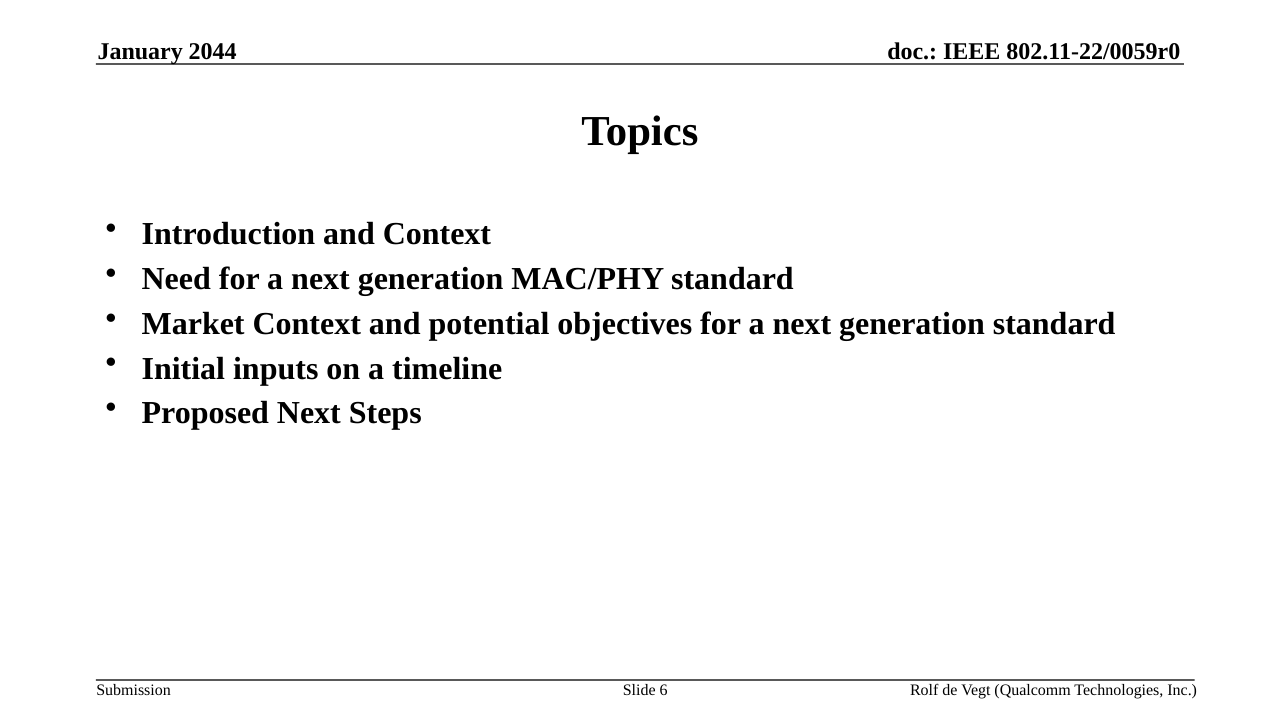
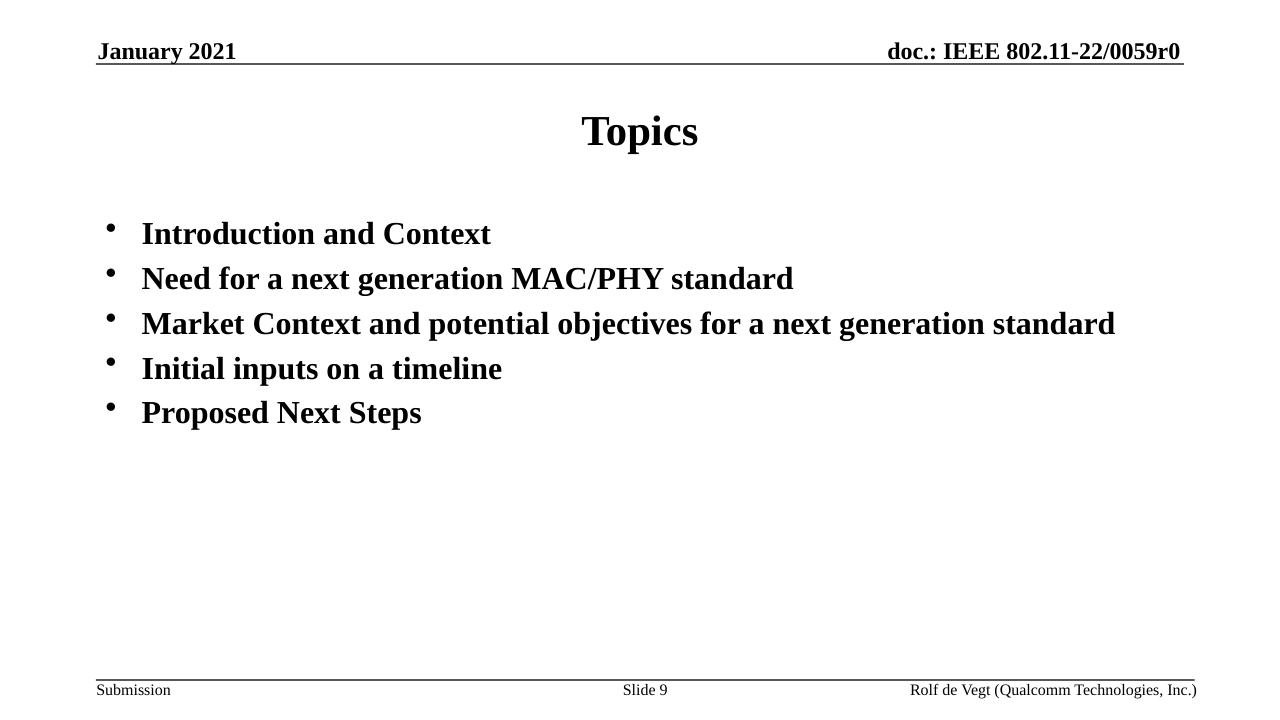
2044: 2044 -> 2021 (213, 51)
6: 6 -> 9 (664, 691)
